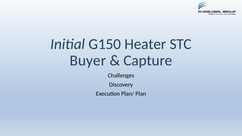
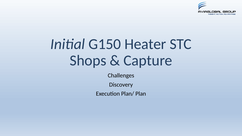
Buyer: Buyer -> Shops (88, 60)
